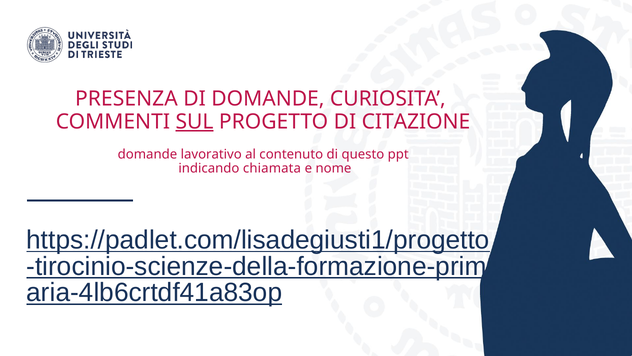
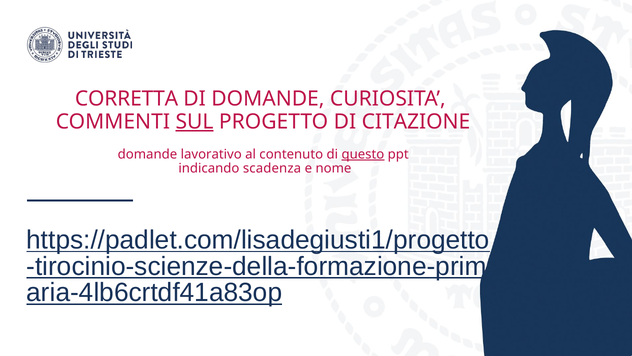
PRESENZA: PRESENZA -> CORRETTA (127, 99)
questo underline: none -> present (363, 154)
chiamata: chiamata -> scadenza (272, 168)
